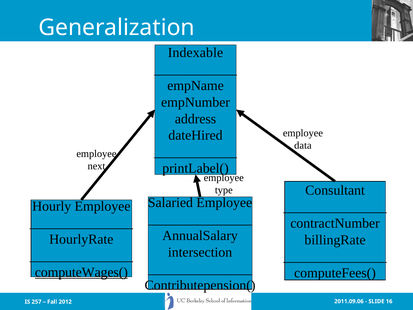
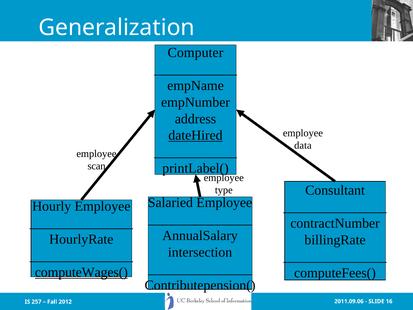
Indexable: Indexable -> Computer (195, 53)
dateHired underline: none -> present (196, 135)
next: next -> scan (97, 166)
